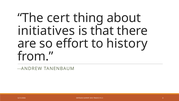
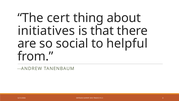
effort: effort -> social (72, 43)
history: history -> helpful (127, 43)
